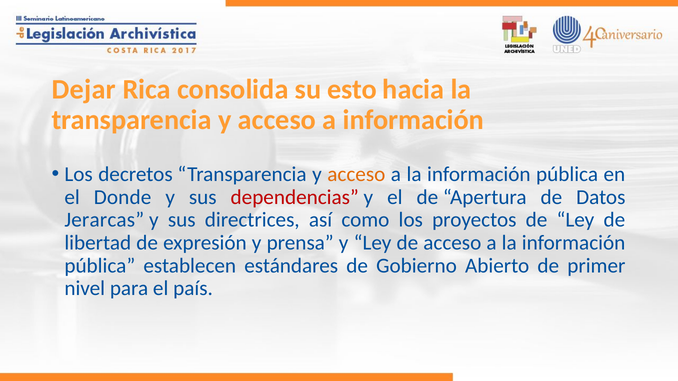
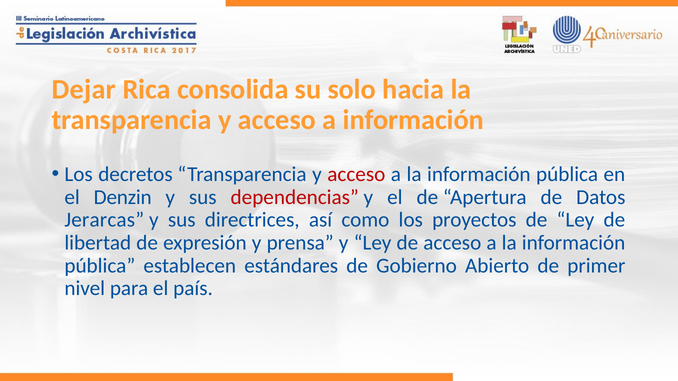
esto: esto -> solo (352, 90)
acceso colour: orange -> red (356, 174)
Donde: Donde -> Denzin (123, 197)
